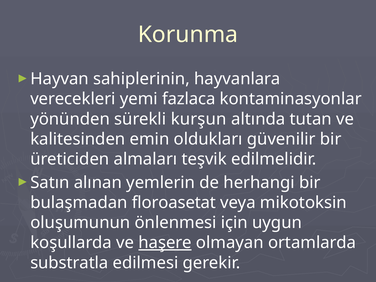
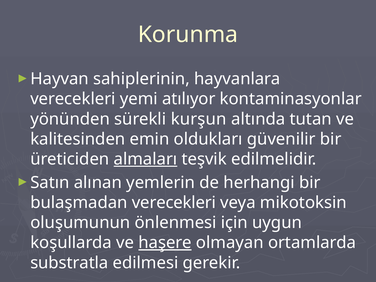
fazlaca: fazlaca -> atılıyor (189, 99)
almaları underline: none -> present (145, 159)
bulaşmadan floroasetat: floroasetat -> verecekleri (174, 203)
